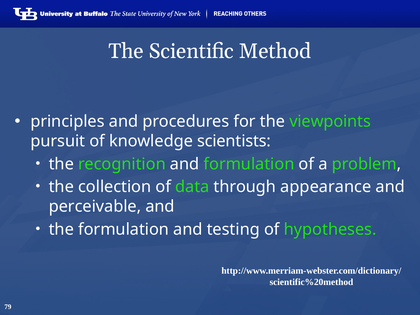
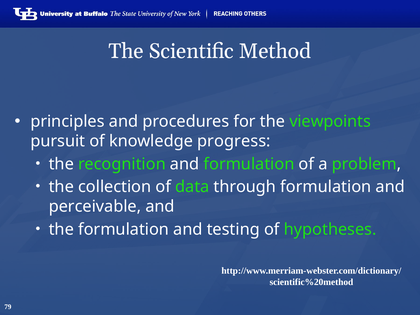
scientists: scientists -> progress (234, 141)
through appearance: appearance -> formulation (326, 187)
